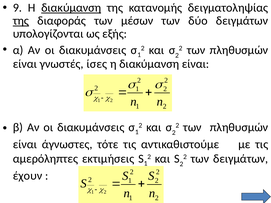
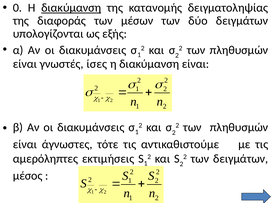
9: 9 -> 0 (17, 8)
της underline: present -> none (21, 21)
έχουν: έχουν -> μέσος (28, 176)
